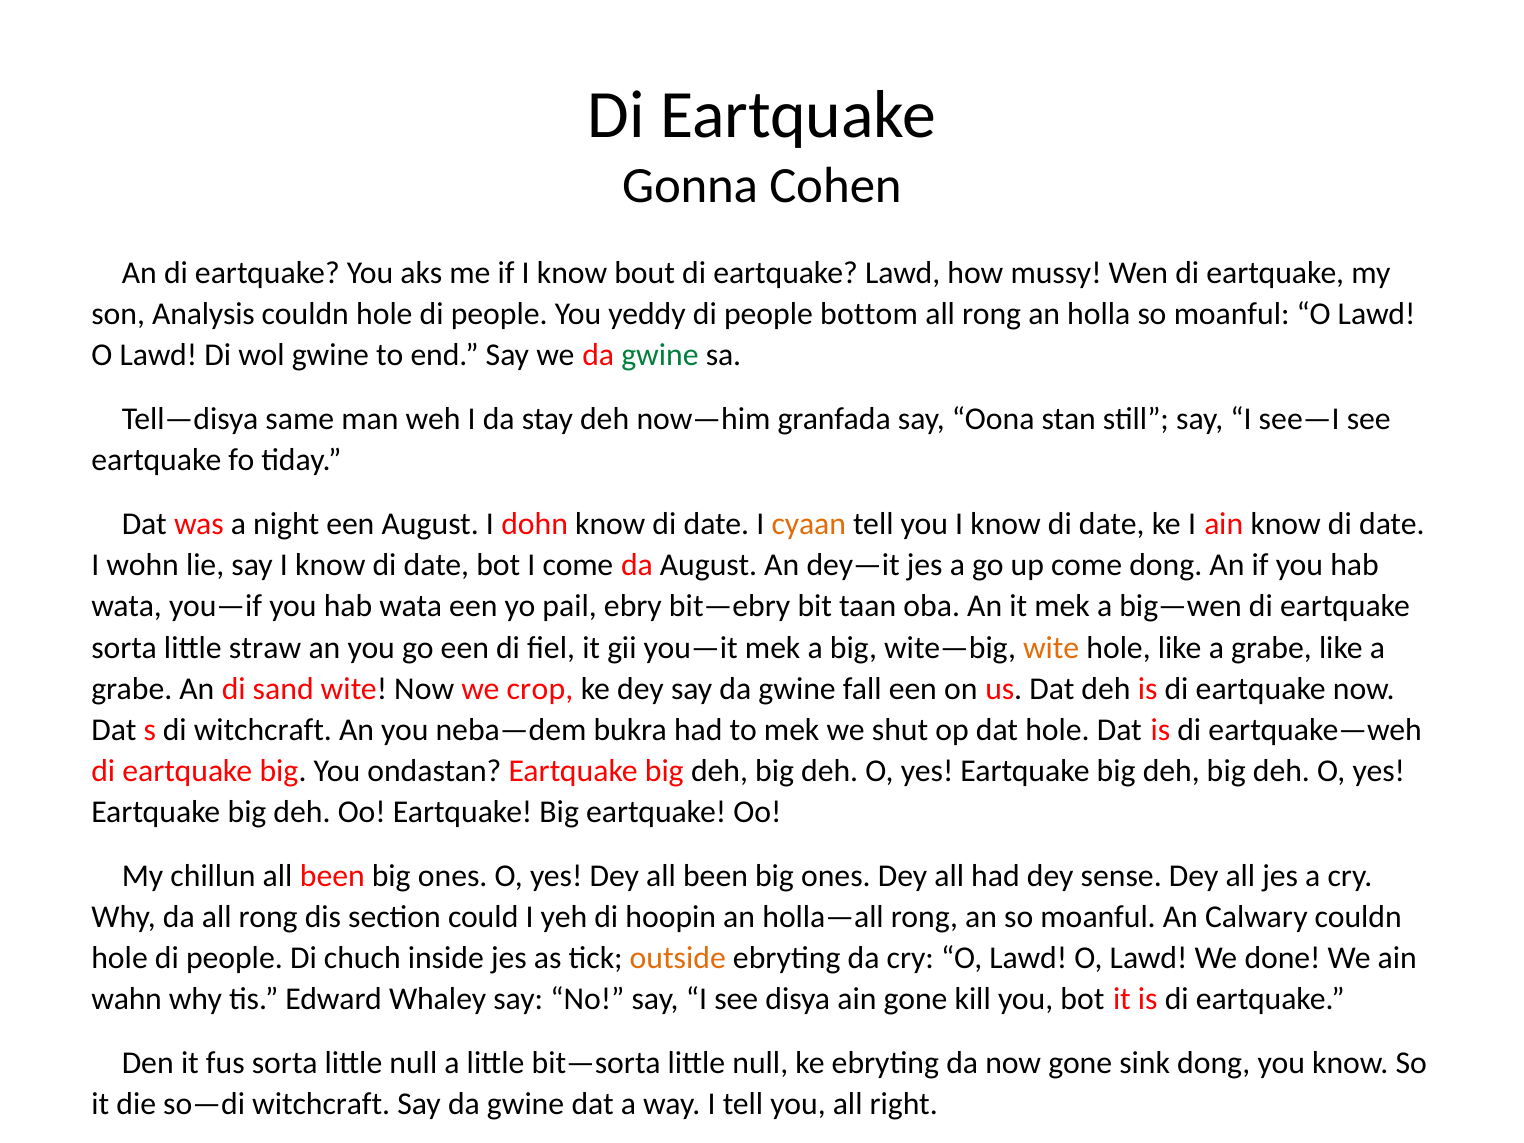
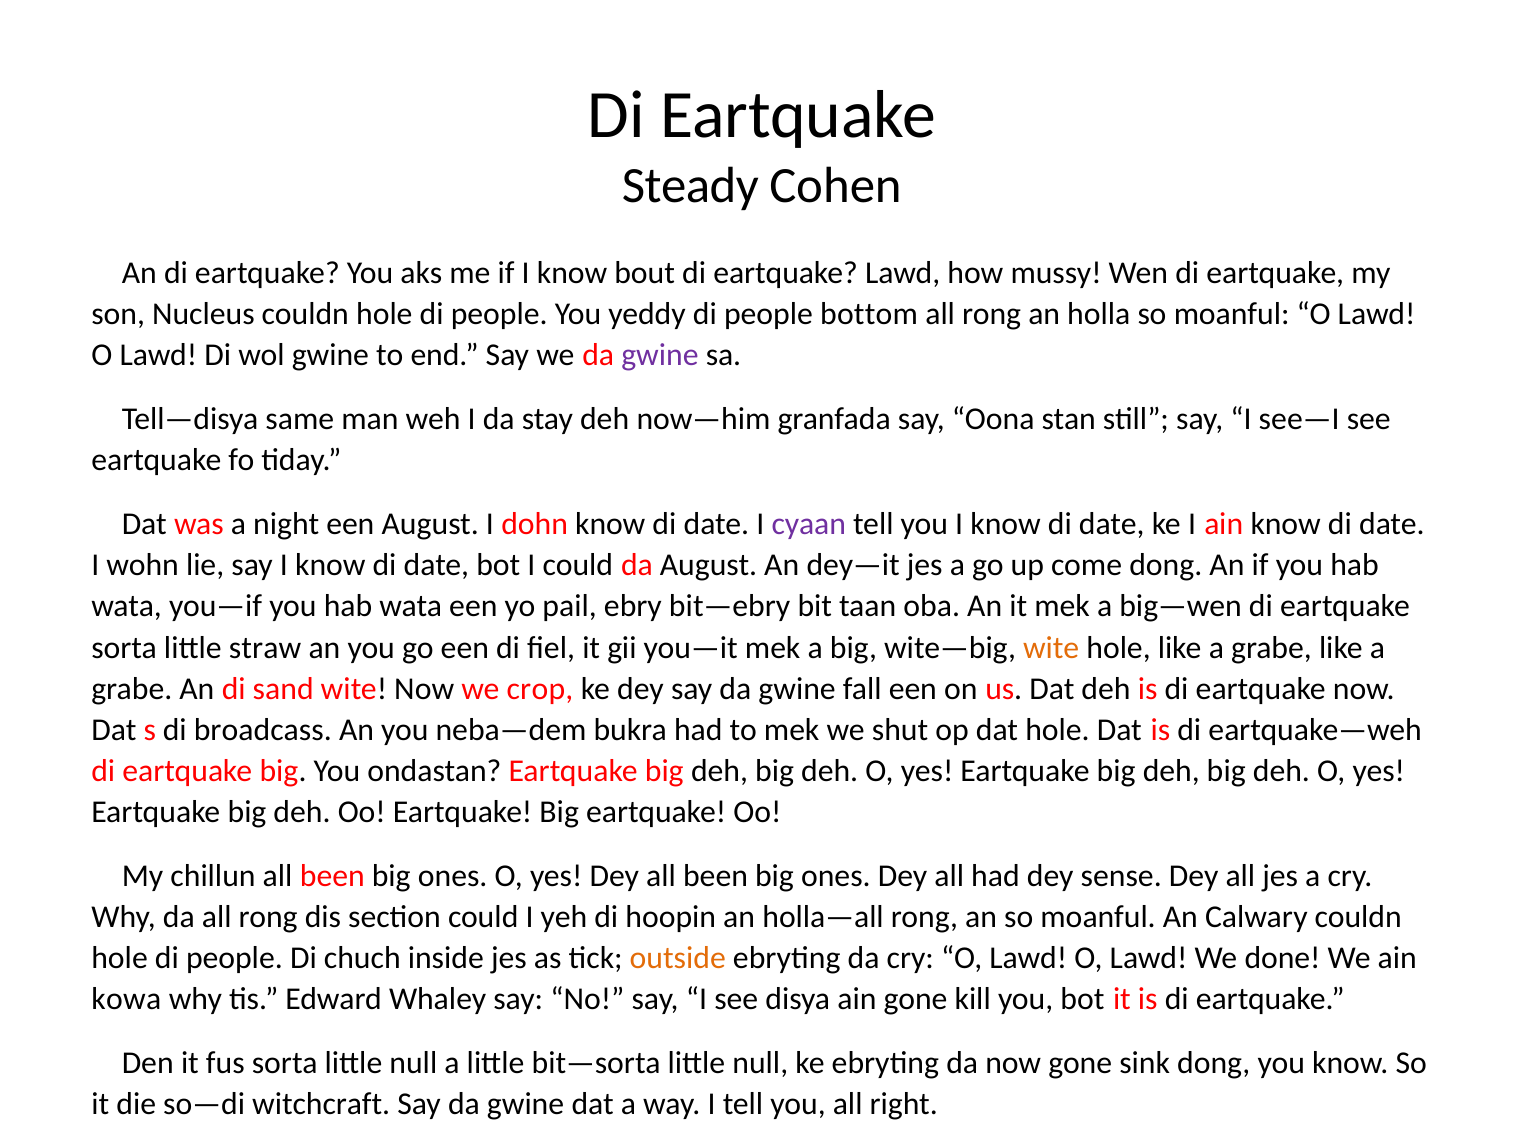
Gonna: Gonna -> Steady (690, 185)
Analysis: Analysis -> Nucleus (203, 314)
gwine colour: green -> purple (660, 355)
cyaan colour: orange -> purple (809, 524)
I come: come -> could (578, 565)
di witchcraft: witchcraft -> broadcass (263, 730)
wahn: wahn -> kowa (126, 999)
